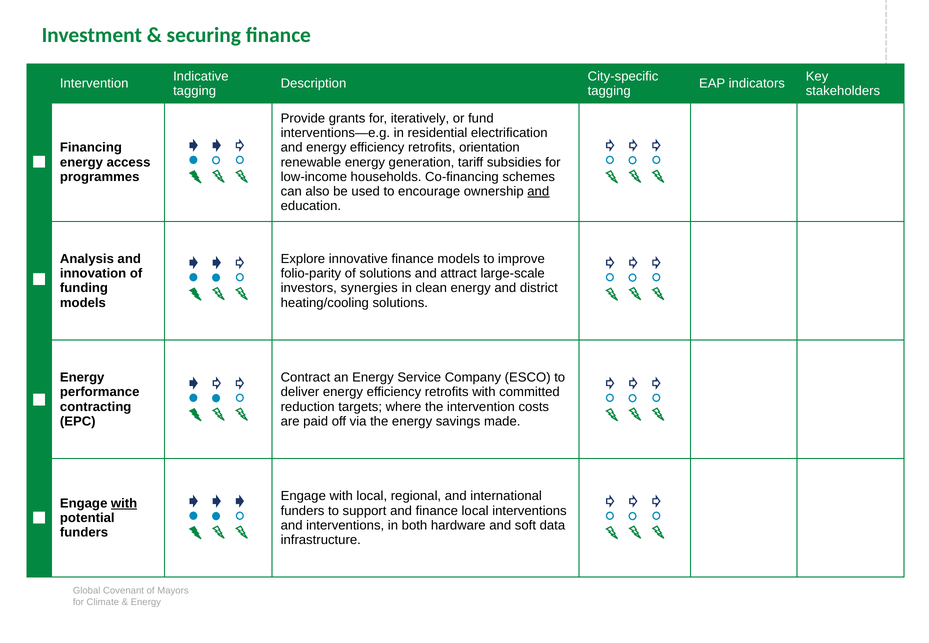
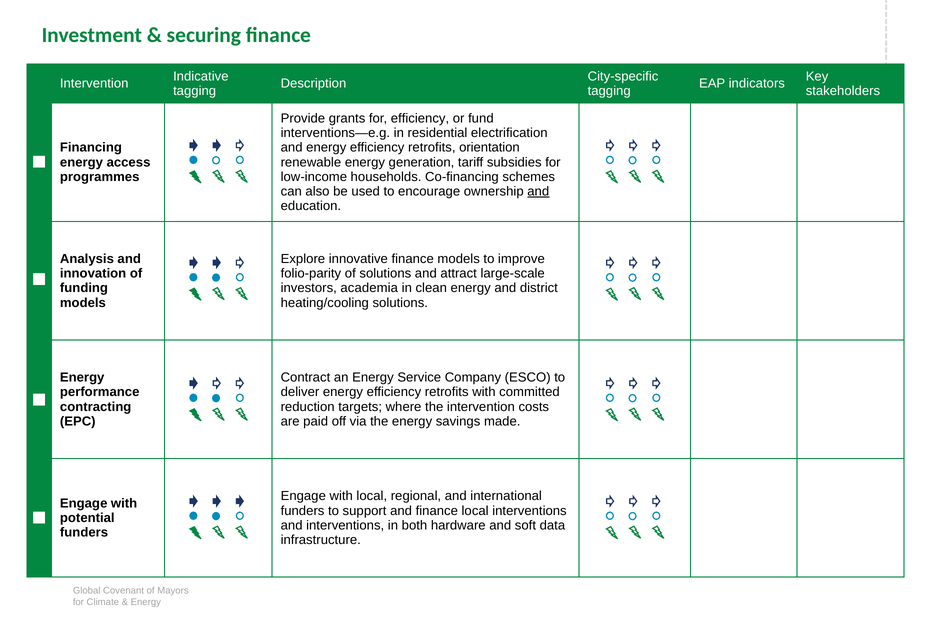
for iteratively: iteratively -> efficiency (420, 119)
synergies: synergies -> academia (369, 288)
with underline: present -> none (124, 504)
